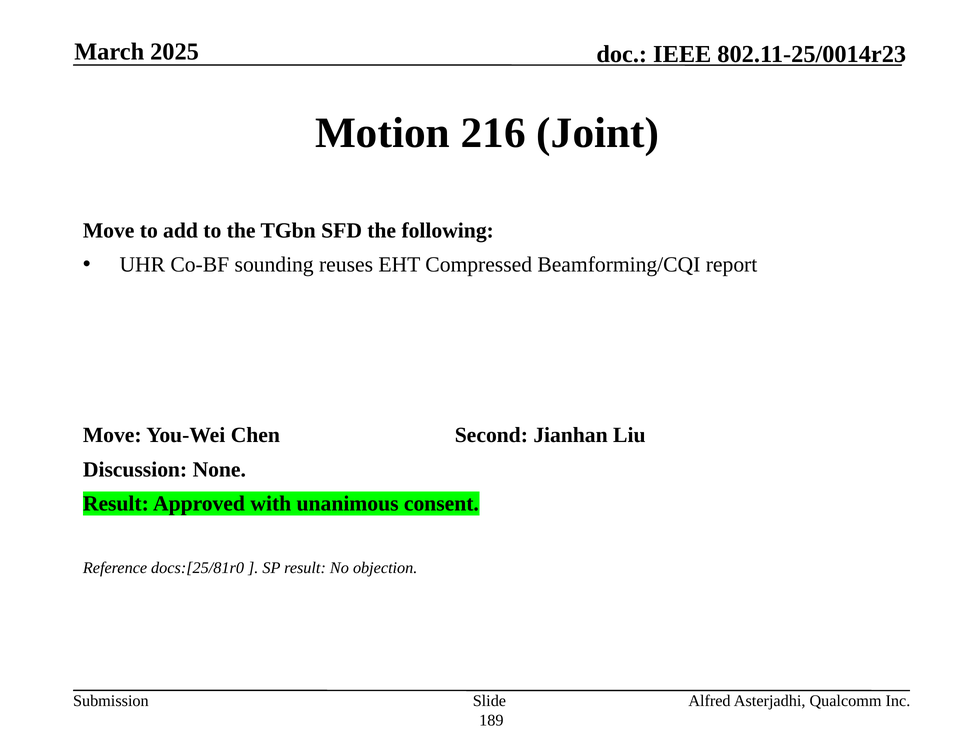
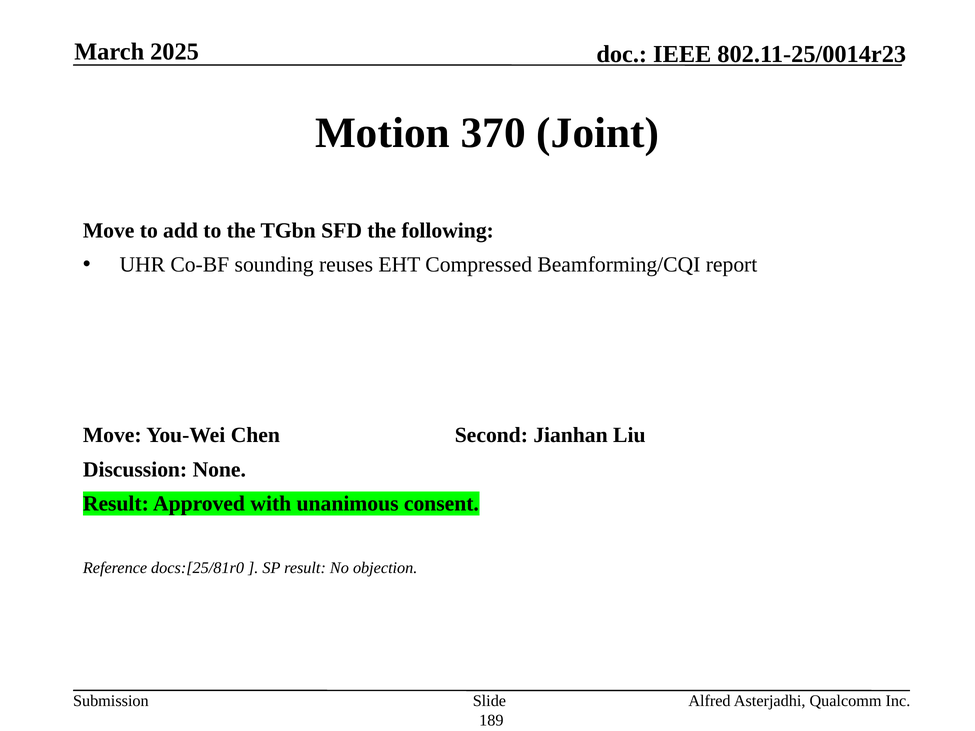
216: 216 -> 370 (493, 133)
